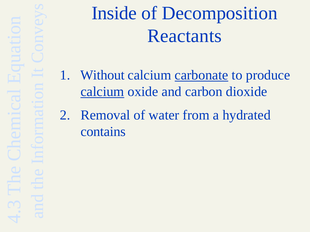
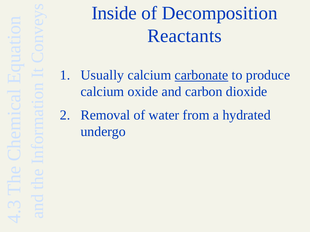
Without: Without -> Usually (102, 75)
calcium underline: present -> none (102, 92)
contains: contains -> undergo (103, 132)
